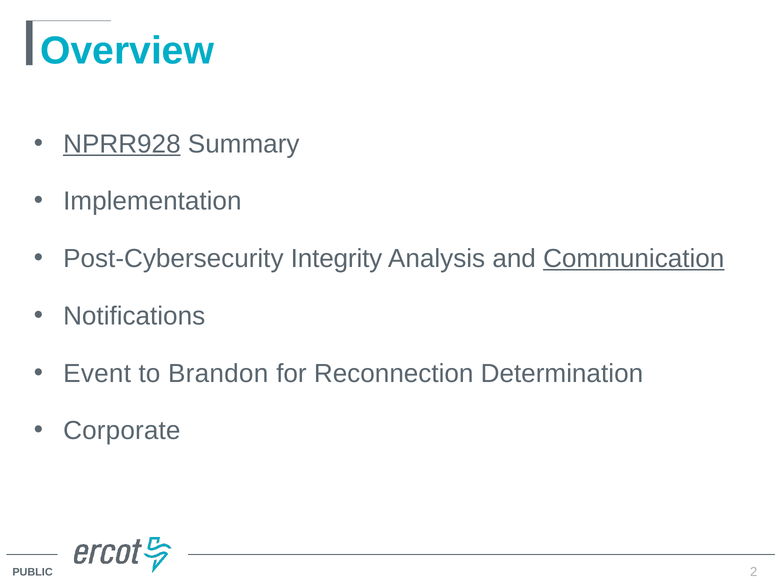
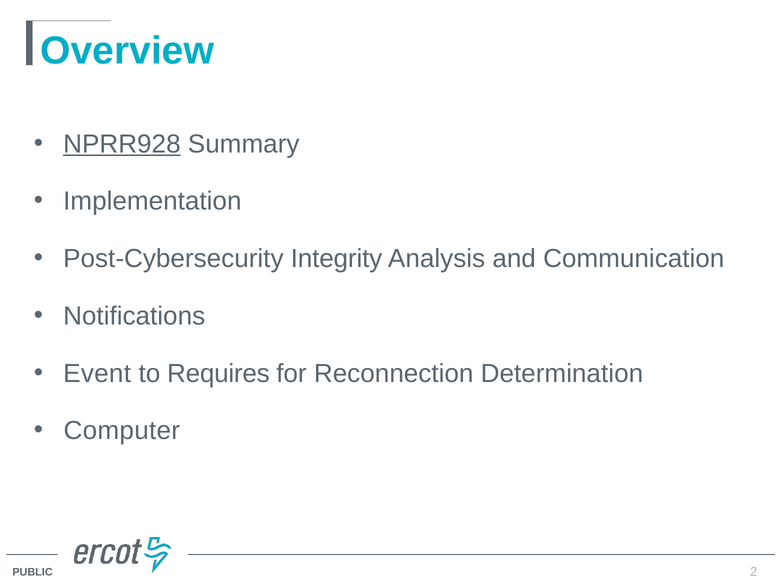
Communication underline: present -> none (634, 259)
Brandon: Brandon -> Requires (218, 374)
Corporate: Corporate -> Computer (122, 431)
